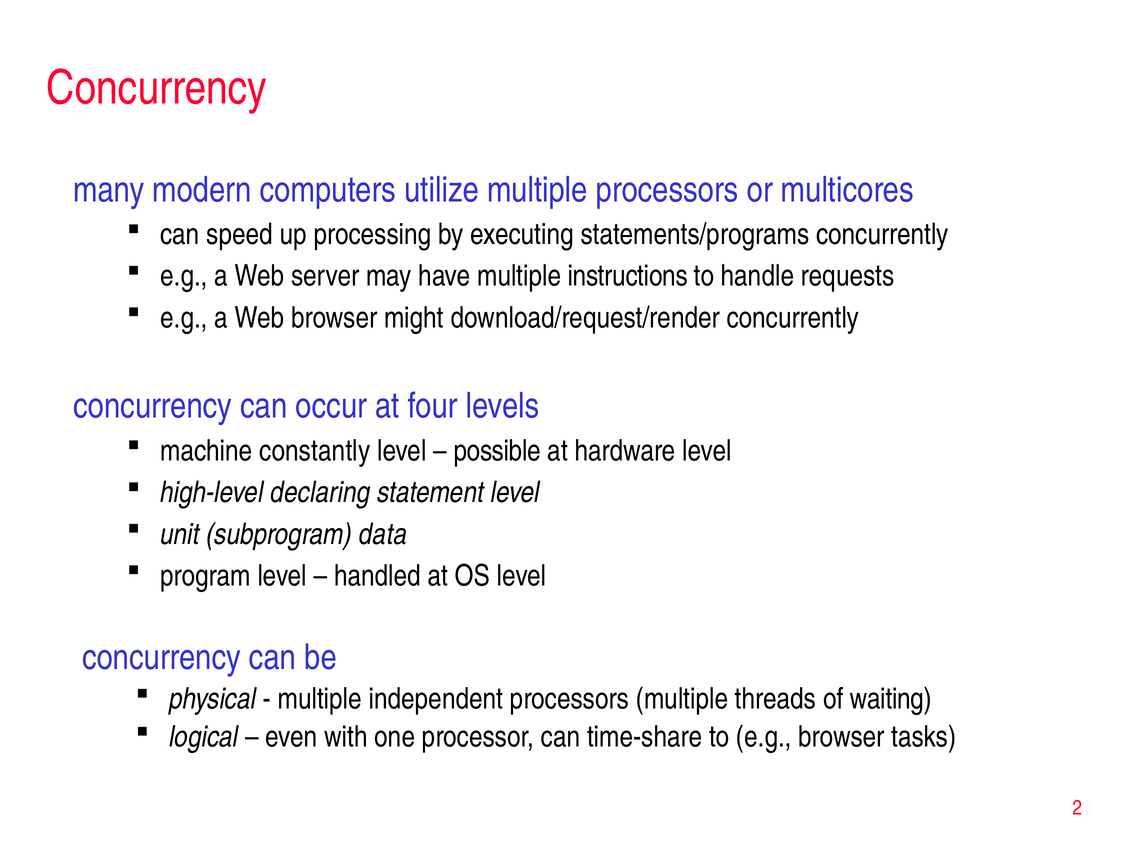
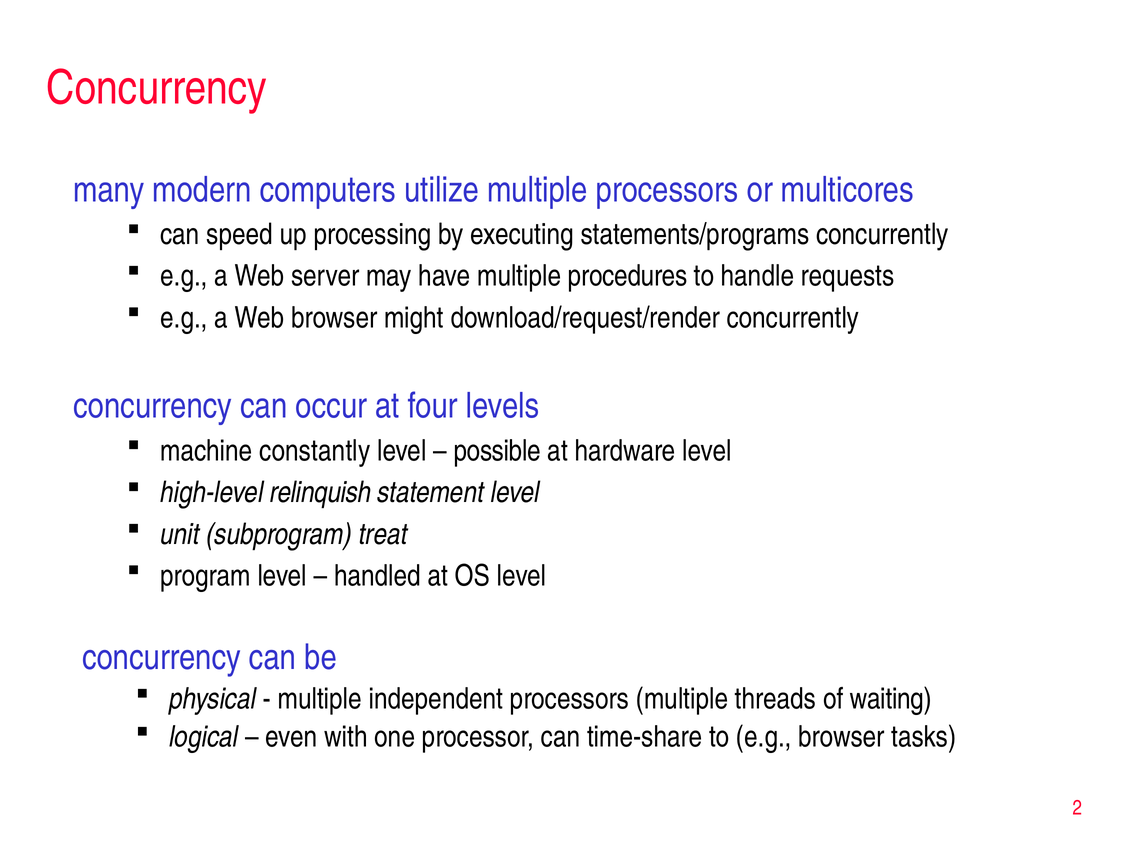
instructions: instructions -> procedures (628, 276)
declaring: declaring -> relinquish (321, 493)
data: data -> treat (383, 534)
